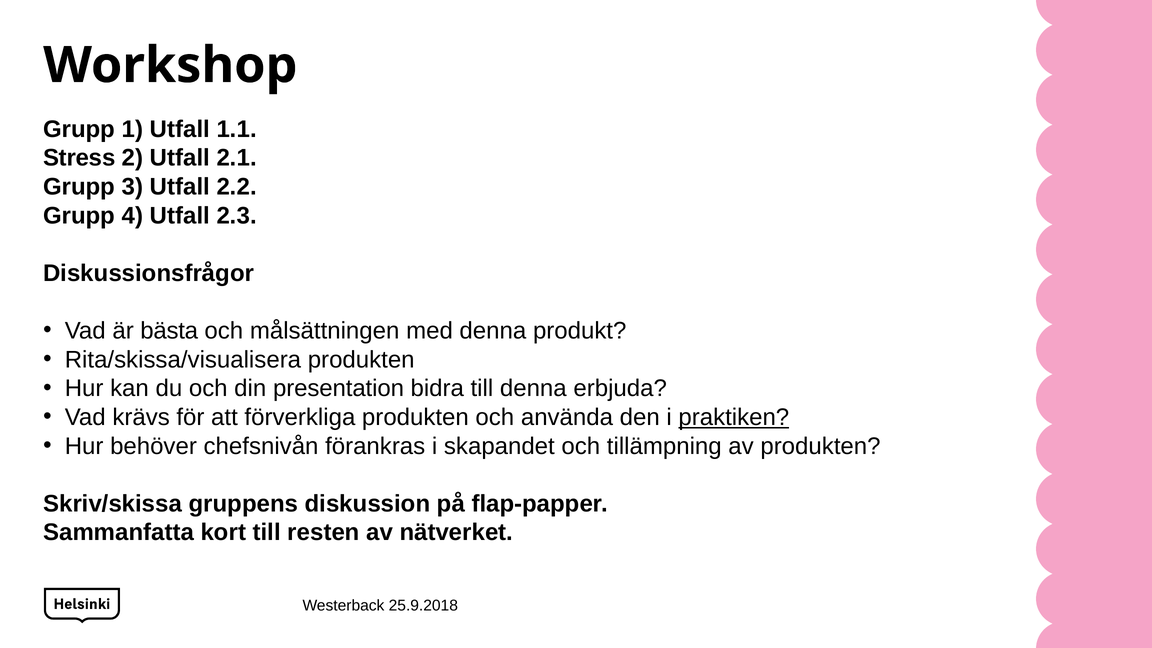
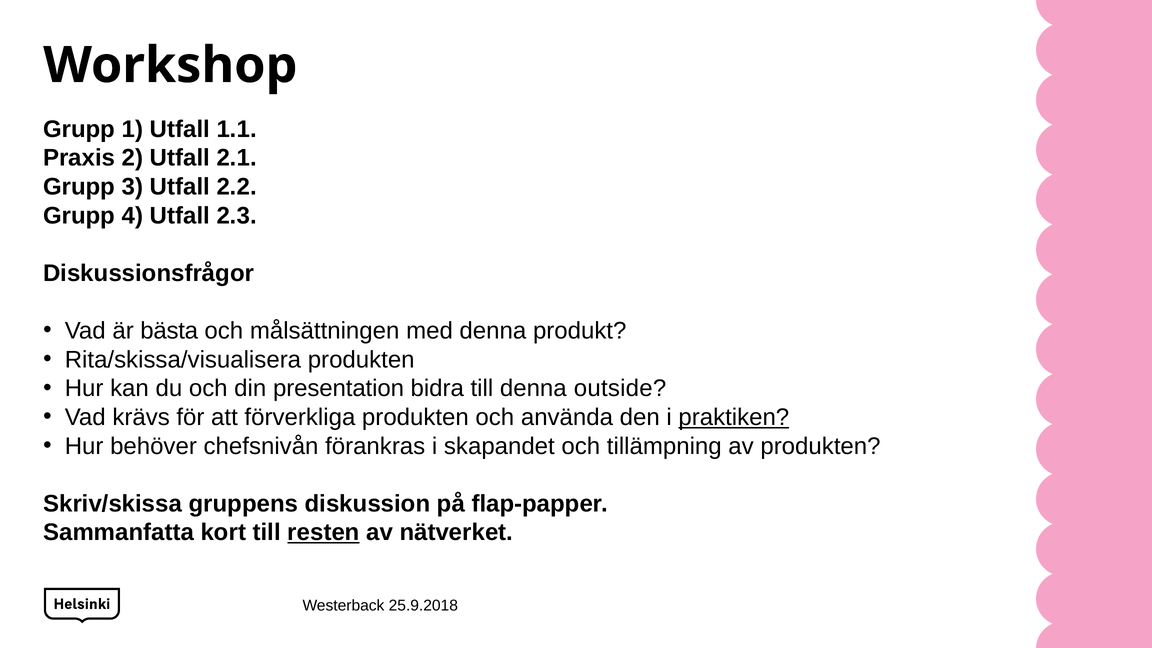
Stress: Stress -> Praxis (79, 158)
erbjuda: erbjuda -> outside (620, 388)
resten underline: none -> present (323, 533)
